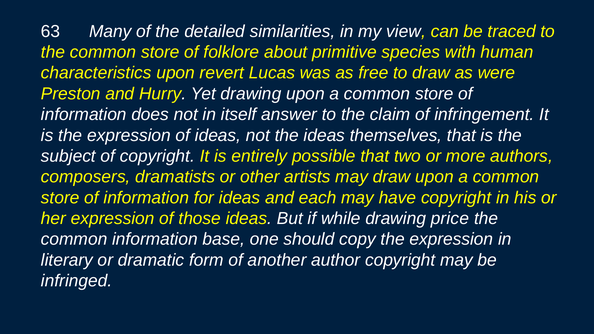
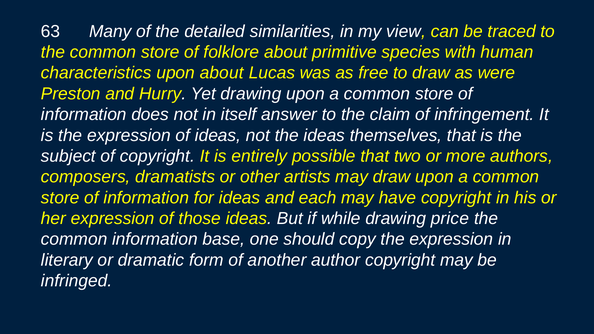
upon revert: revert -> about (222, 73)
